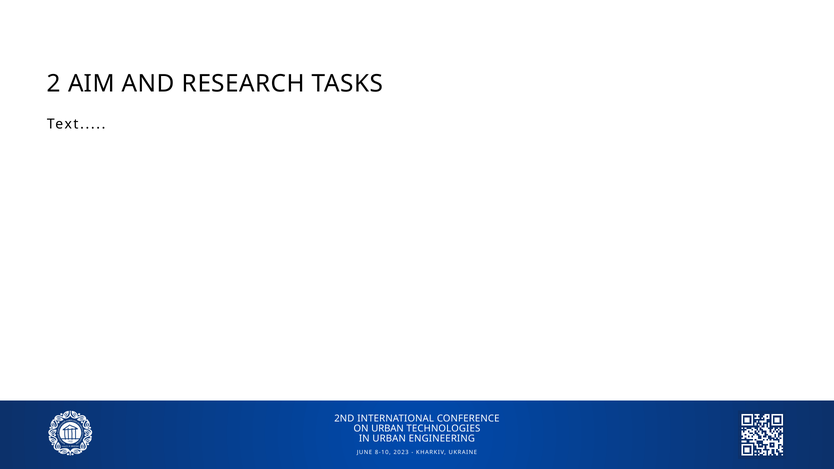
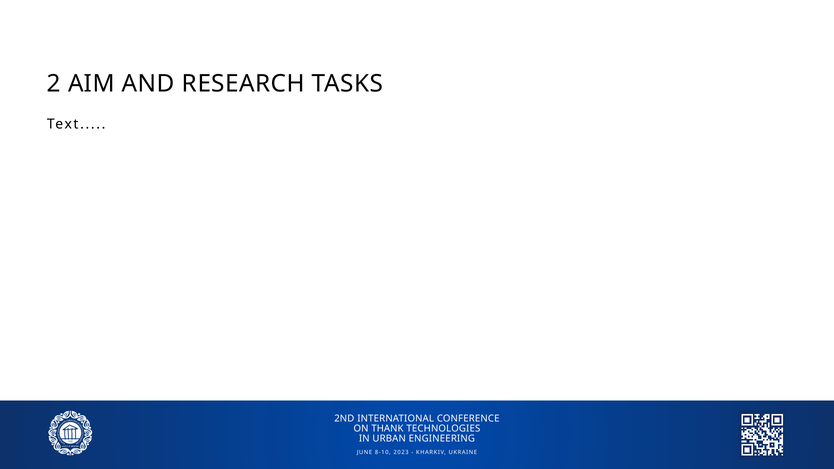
ON URBAN: URBAN -> THANK (387, 429)
